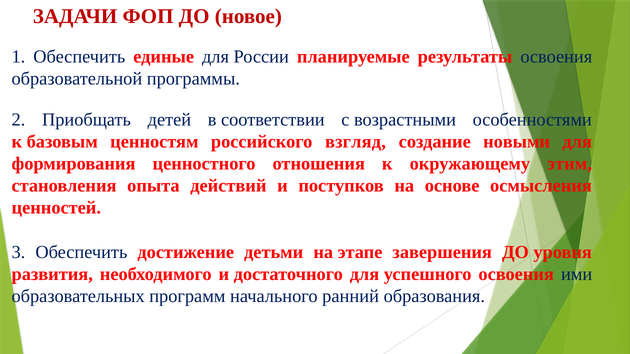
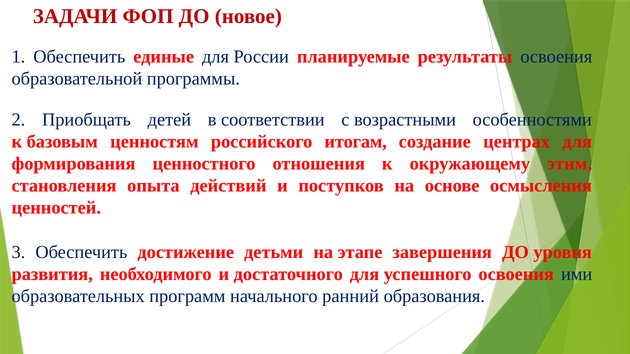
взгляд: взгляд -> итогам (356, 142)
новыми: новыми -> центрах (517, 142)
